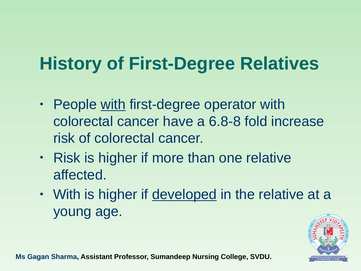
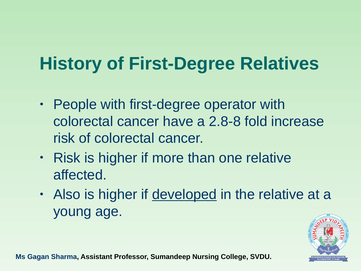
with underline: present -> none (113, 104)
6.8-8: 6.8-8 -> 2.8-8 (225, 121)
With: With -> Also (67, 194)
